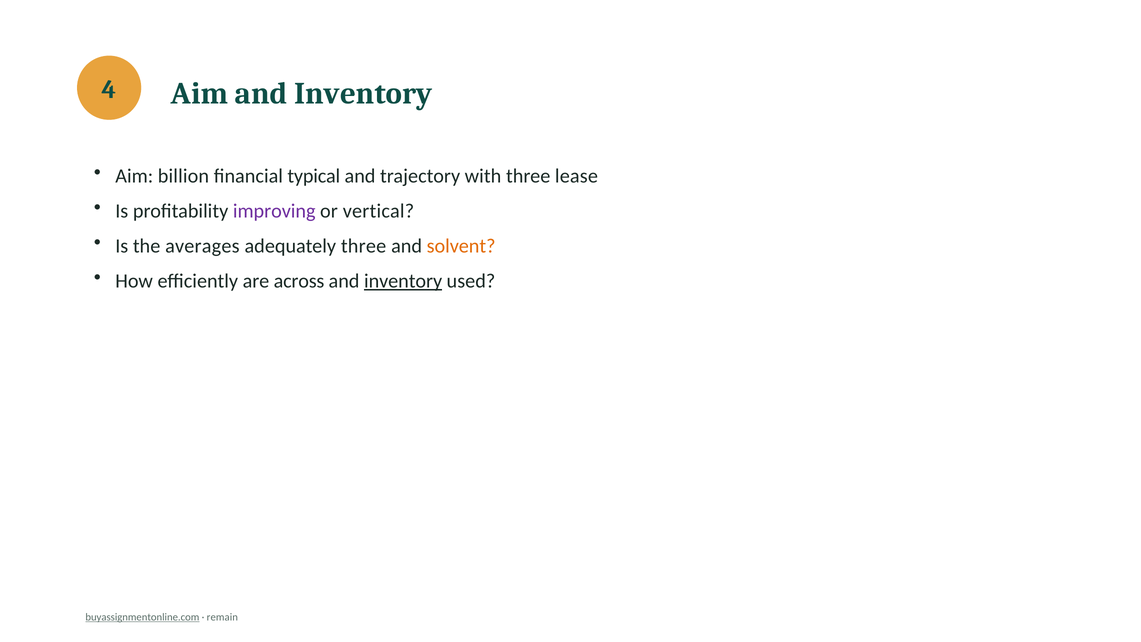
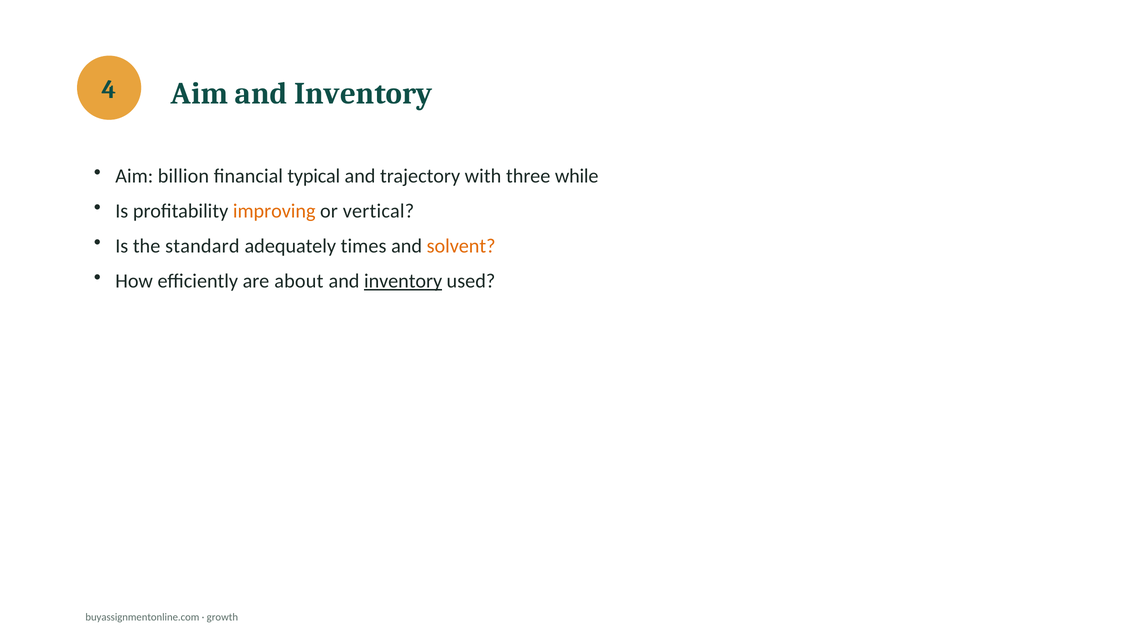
lease: lease -> while (577, 176)
improving colour: purple -> orange (274, 211)
averages: averages -> standard (202, 246)
adequately three: three -> times (364, 246)
across: across -> about (299, 281)
buyassignmentonline.com underline: present -> none (142, 617)
remain: remain -> growth (222, 617)
